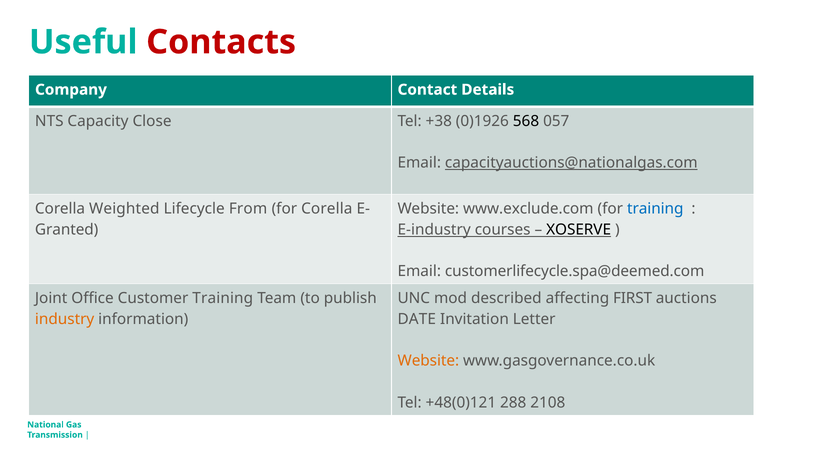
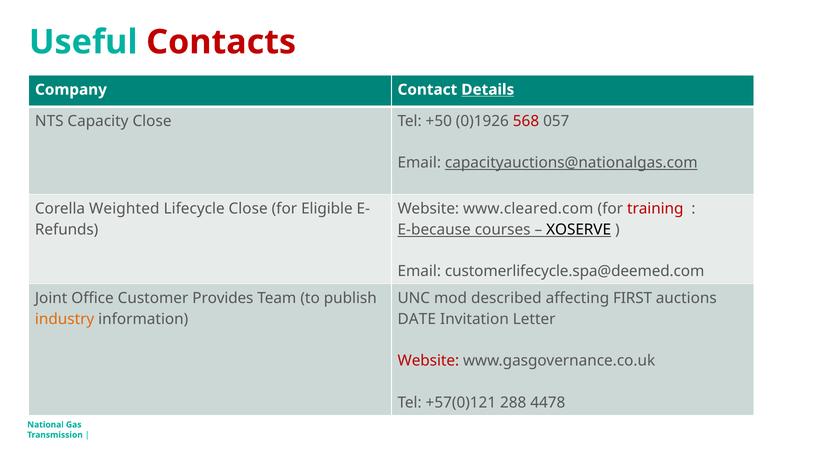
Details underline: none -> present (488, 90)
+38: +38 -> +50 (439, 121)
568 colour: black -> red (526, 121)
Lifecycle From: From -> Close (248, 209)
for Corella: Corella -> Eligible (327, 209)
www.exclude.com: www.exclude.com -> www.cleared.com (528, 209)
training colour: blue -> red (655, 209)
Granted: Granted -> Refunds (67, 230)
E-industry: E-industry -> E-because (434, 230)
Customer Training: Training -> Provides (223, 298)
Website colour: orange -> red (428, 361)
+48(0)121: +48(0)121 -> +57(0)121 (461, 403)
2108: 2108 -> 4478 (548, 403)
